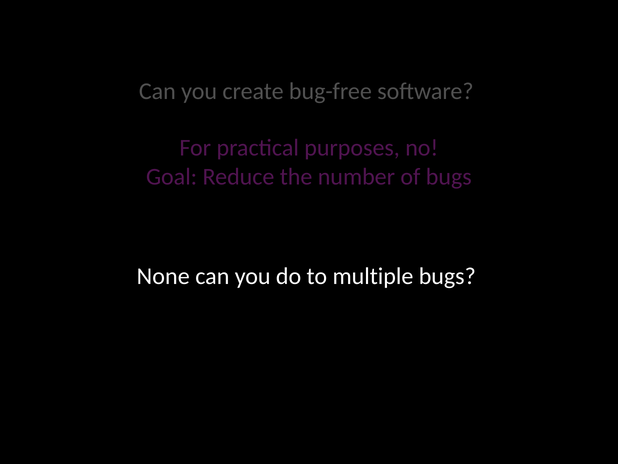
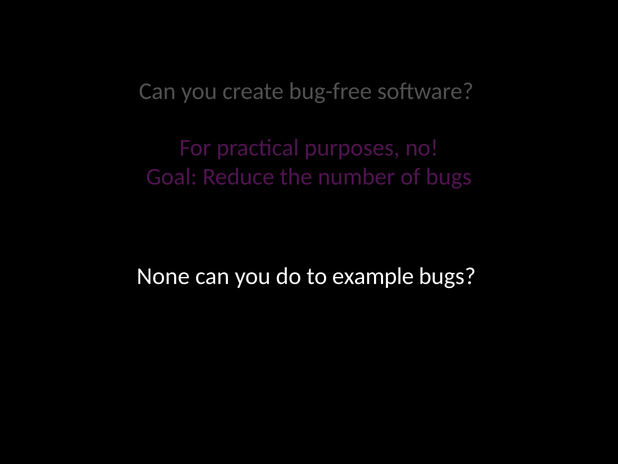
multiple: multiple -> example (373, 276)
